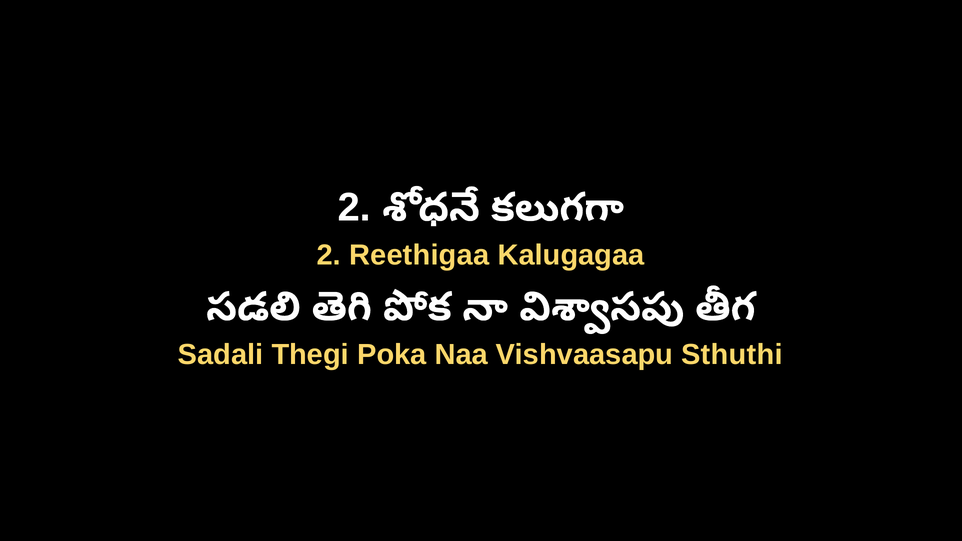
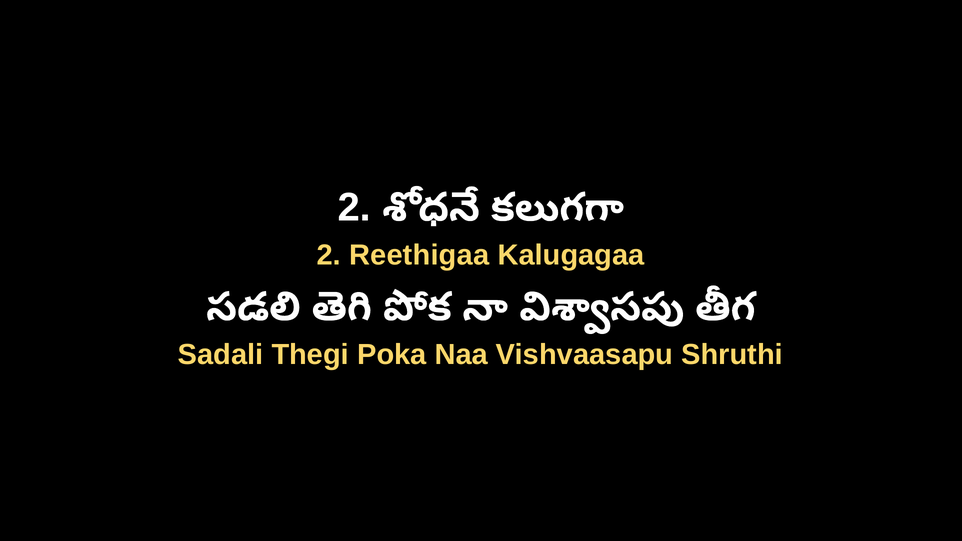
Sthuthi: Sthuthi -> Shruthi (732, 355)
